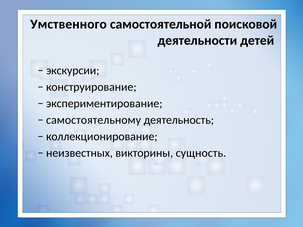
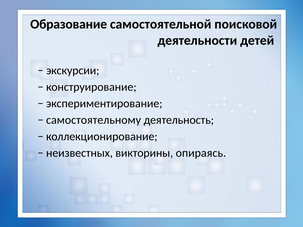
Умственного: Умственного -> Образование (69, 24)
сущность: сущность -> опираясь (201, 153)
